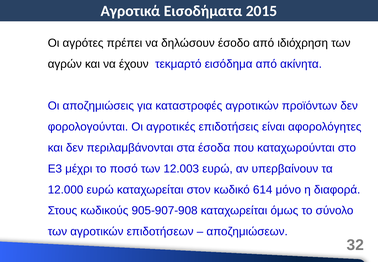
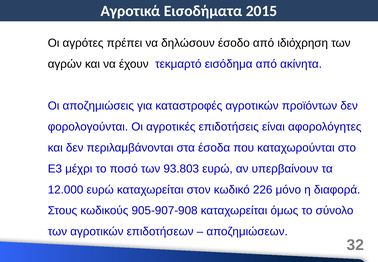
12.003: 12.003 -> 93.803 (181, 169)
614: 614 -> 226 (263, 189)
